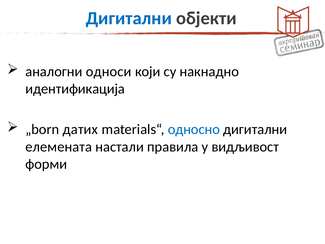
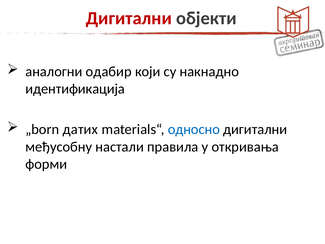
Дигитални colour: blue -> red (129, 18)
односи: односи -> одабир (109, 72)
елемената: елемената -> међусобну (59, 147)
видљивост: видљивост -> откривања (245, 147)
